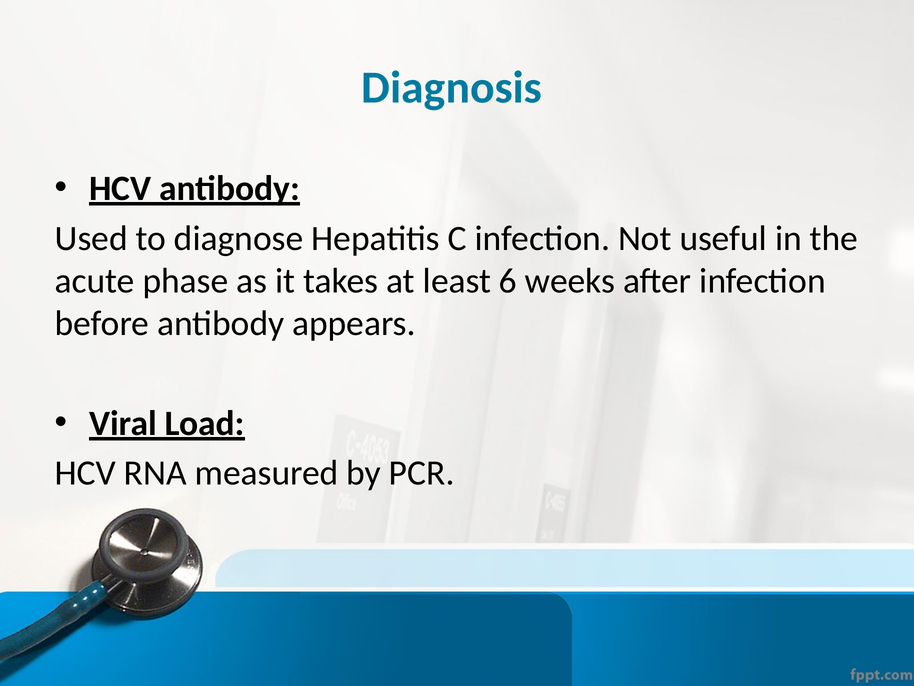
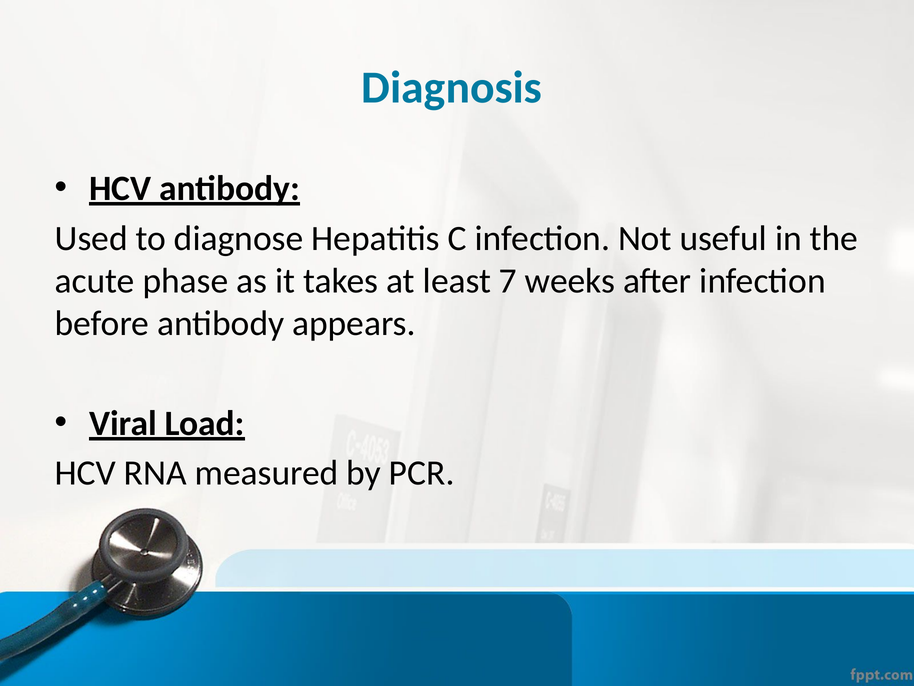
6: 6 -> 7 (508, 281)
